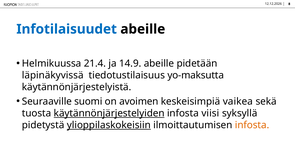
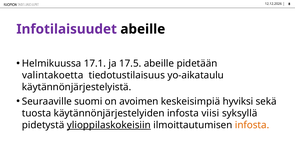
Infotilaisuudet colour: blue -> purple (67, 29)
21.4: 21.4 -> 17.1 (95, 63)
14.9: 14.9 -> 17.5 (130, 63)
läpinäkyvissä: läpinäkyvissä -> valintakoetta (53, 75)
yo-maksutta: yo-maksutta -> yo-aikataulu (196, 75)
vaikea: vaikea -> hyviksi (238, 101)
käytännönjärjestelyiden underline: present -> none (109, 113)
